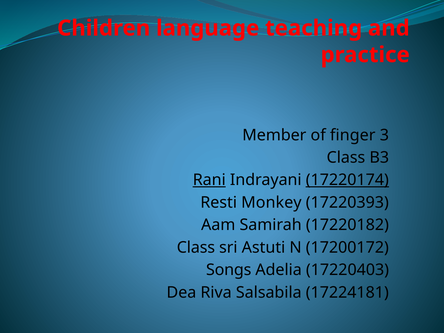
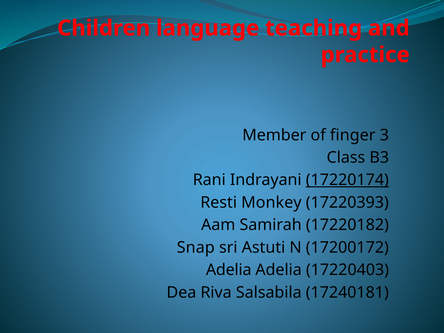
Rani underline: present -> none (209, 180)
Class: Class -> Snap (196, 247)
Songs: Songs -> Adelia (229, 270)
17224181: 17224181 -> 17240181 (347, 292)
